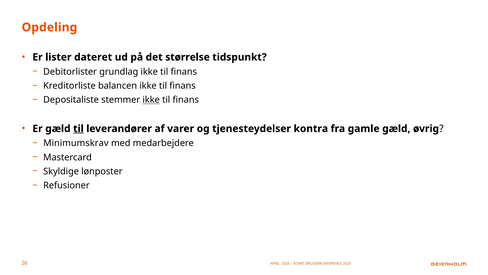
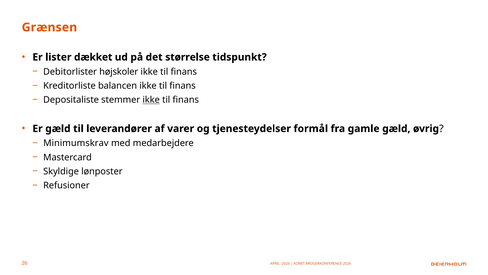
Opdeling: Opdeling -> Grænsen (49, 27)
dateret: dateret -> dækket (93, 57)
grundlag: grundlag -> højskoler (119, 72)
til underline: present -> none (78, 128)
kontra: kontra -> formål (311, 128)
